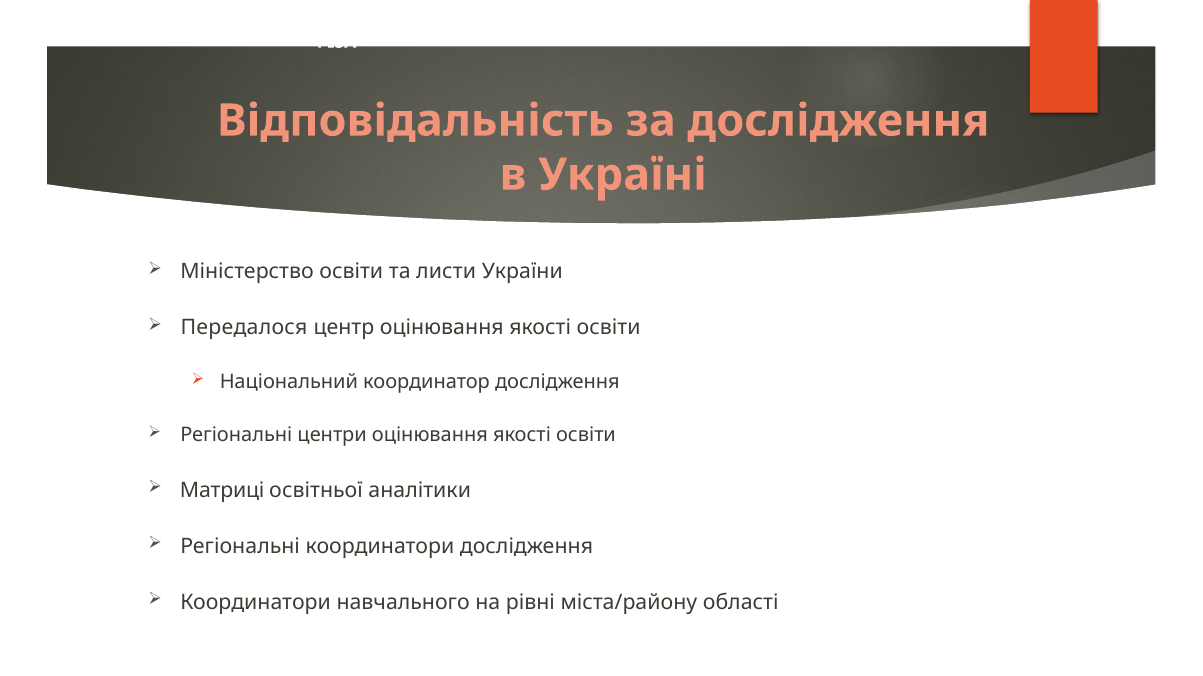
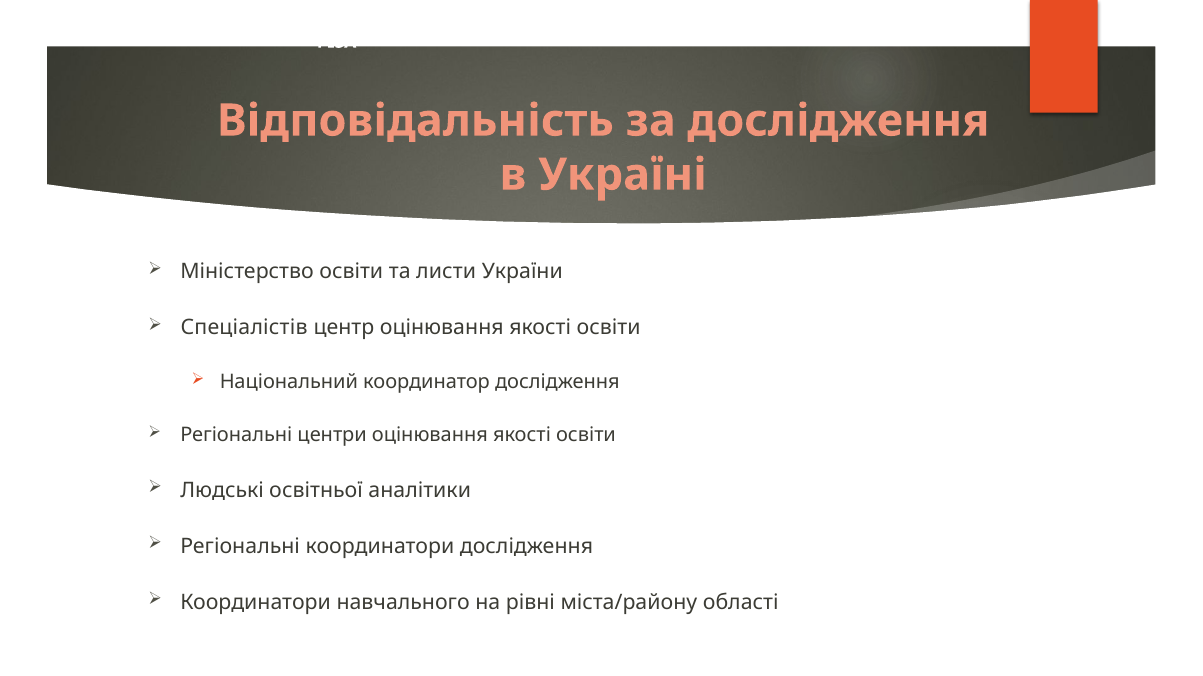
Передалося: Передалося -> Спеціалістів (244, 328)
Матриці: Матриці -> Людські (222, 491)
